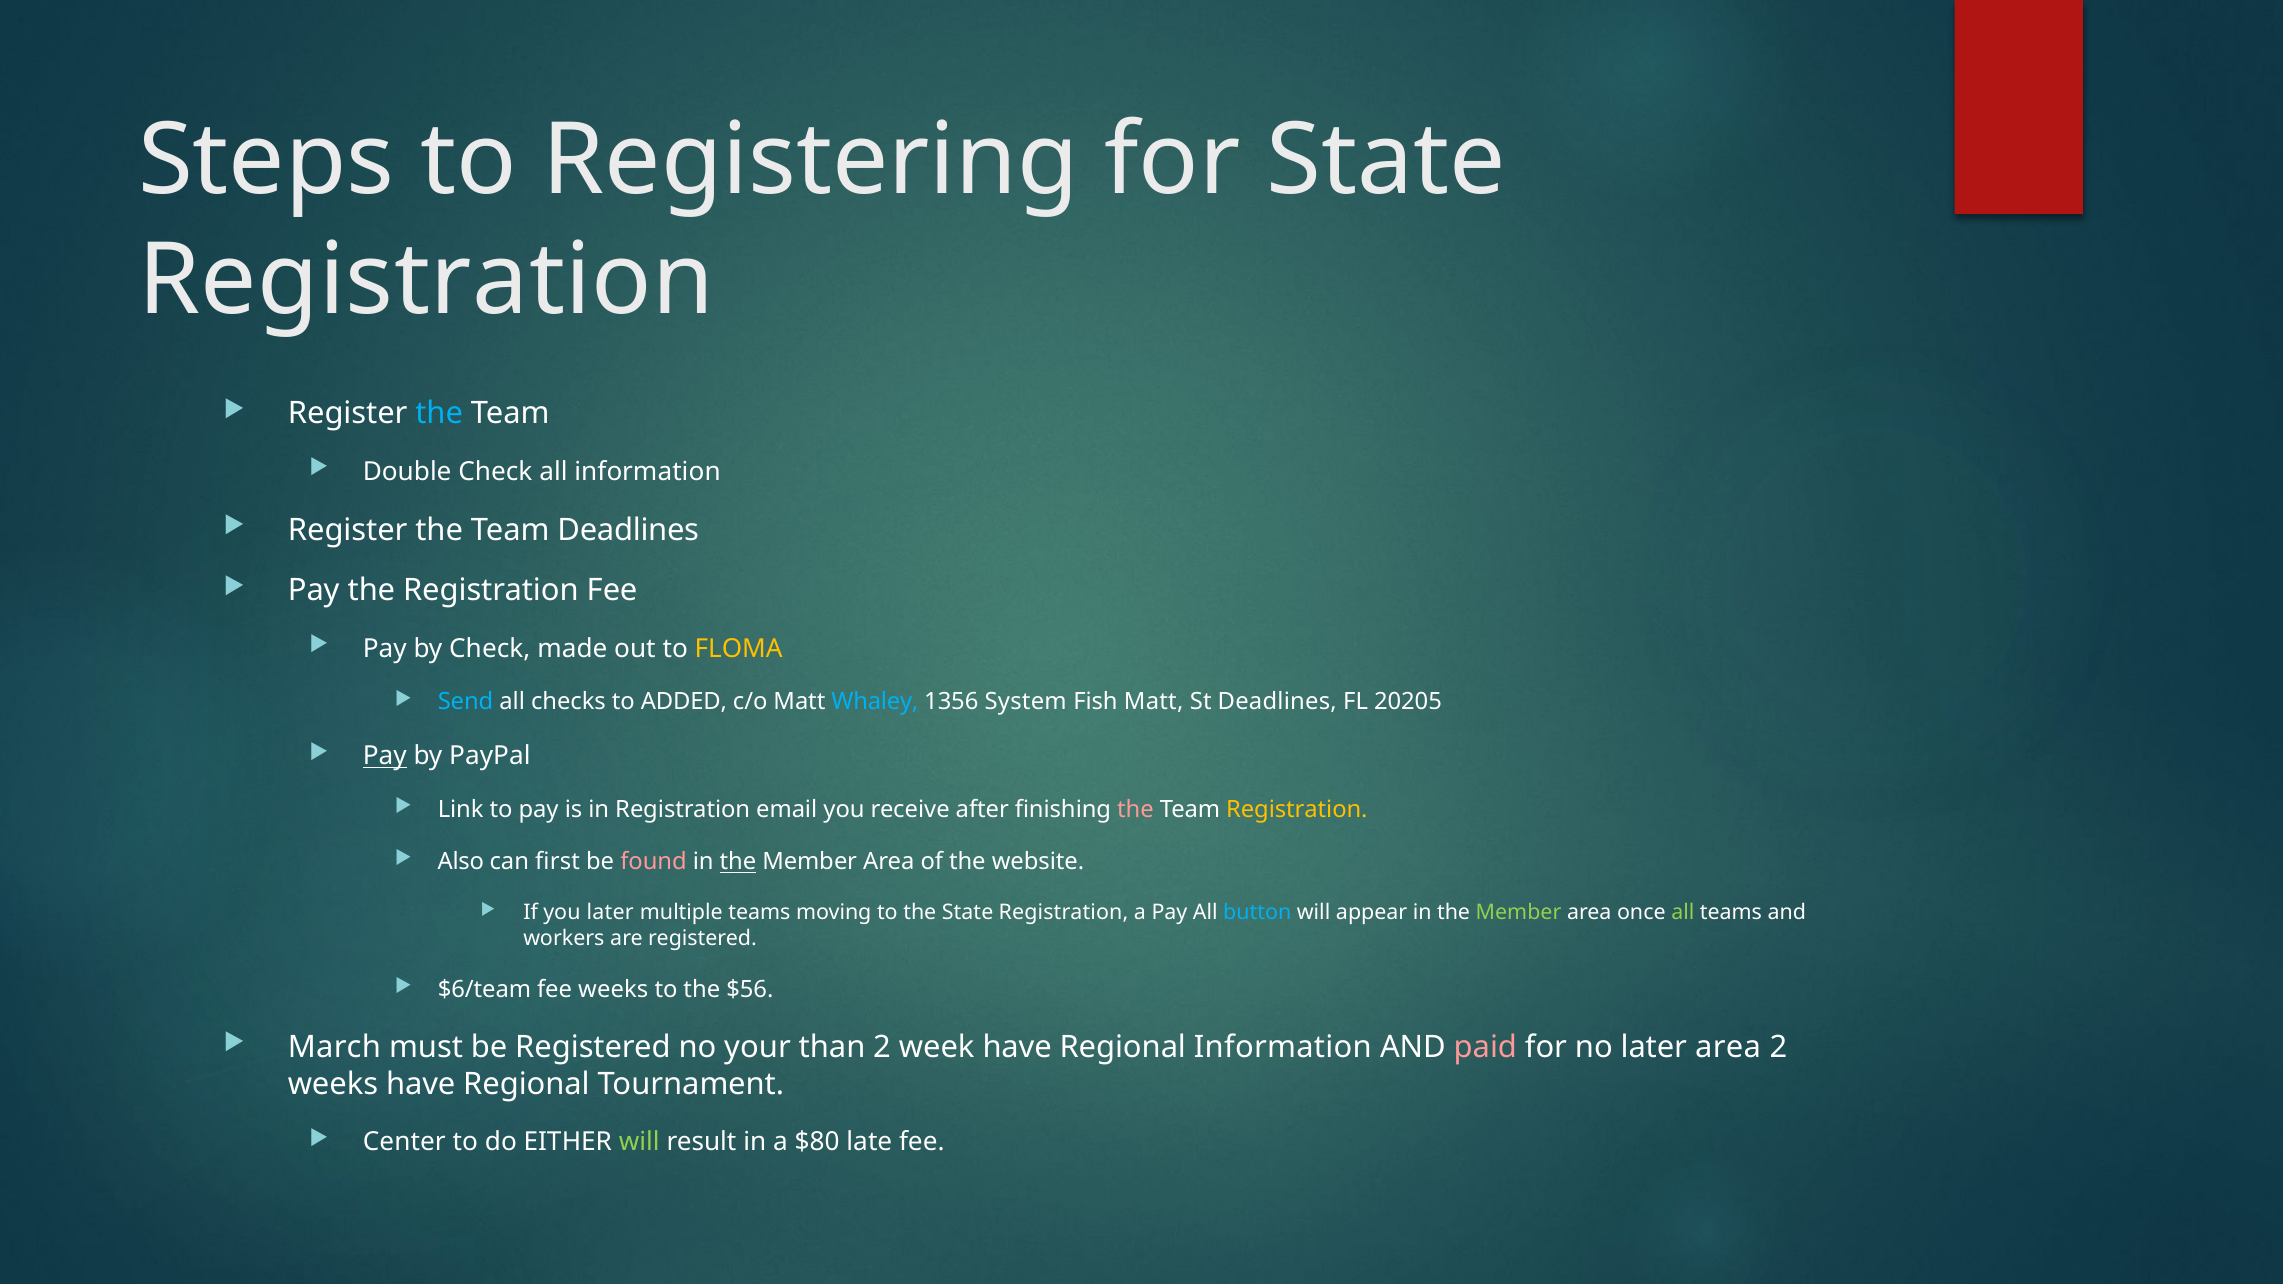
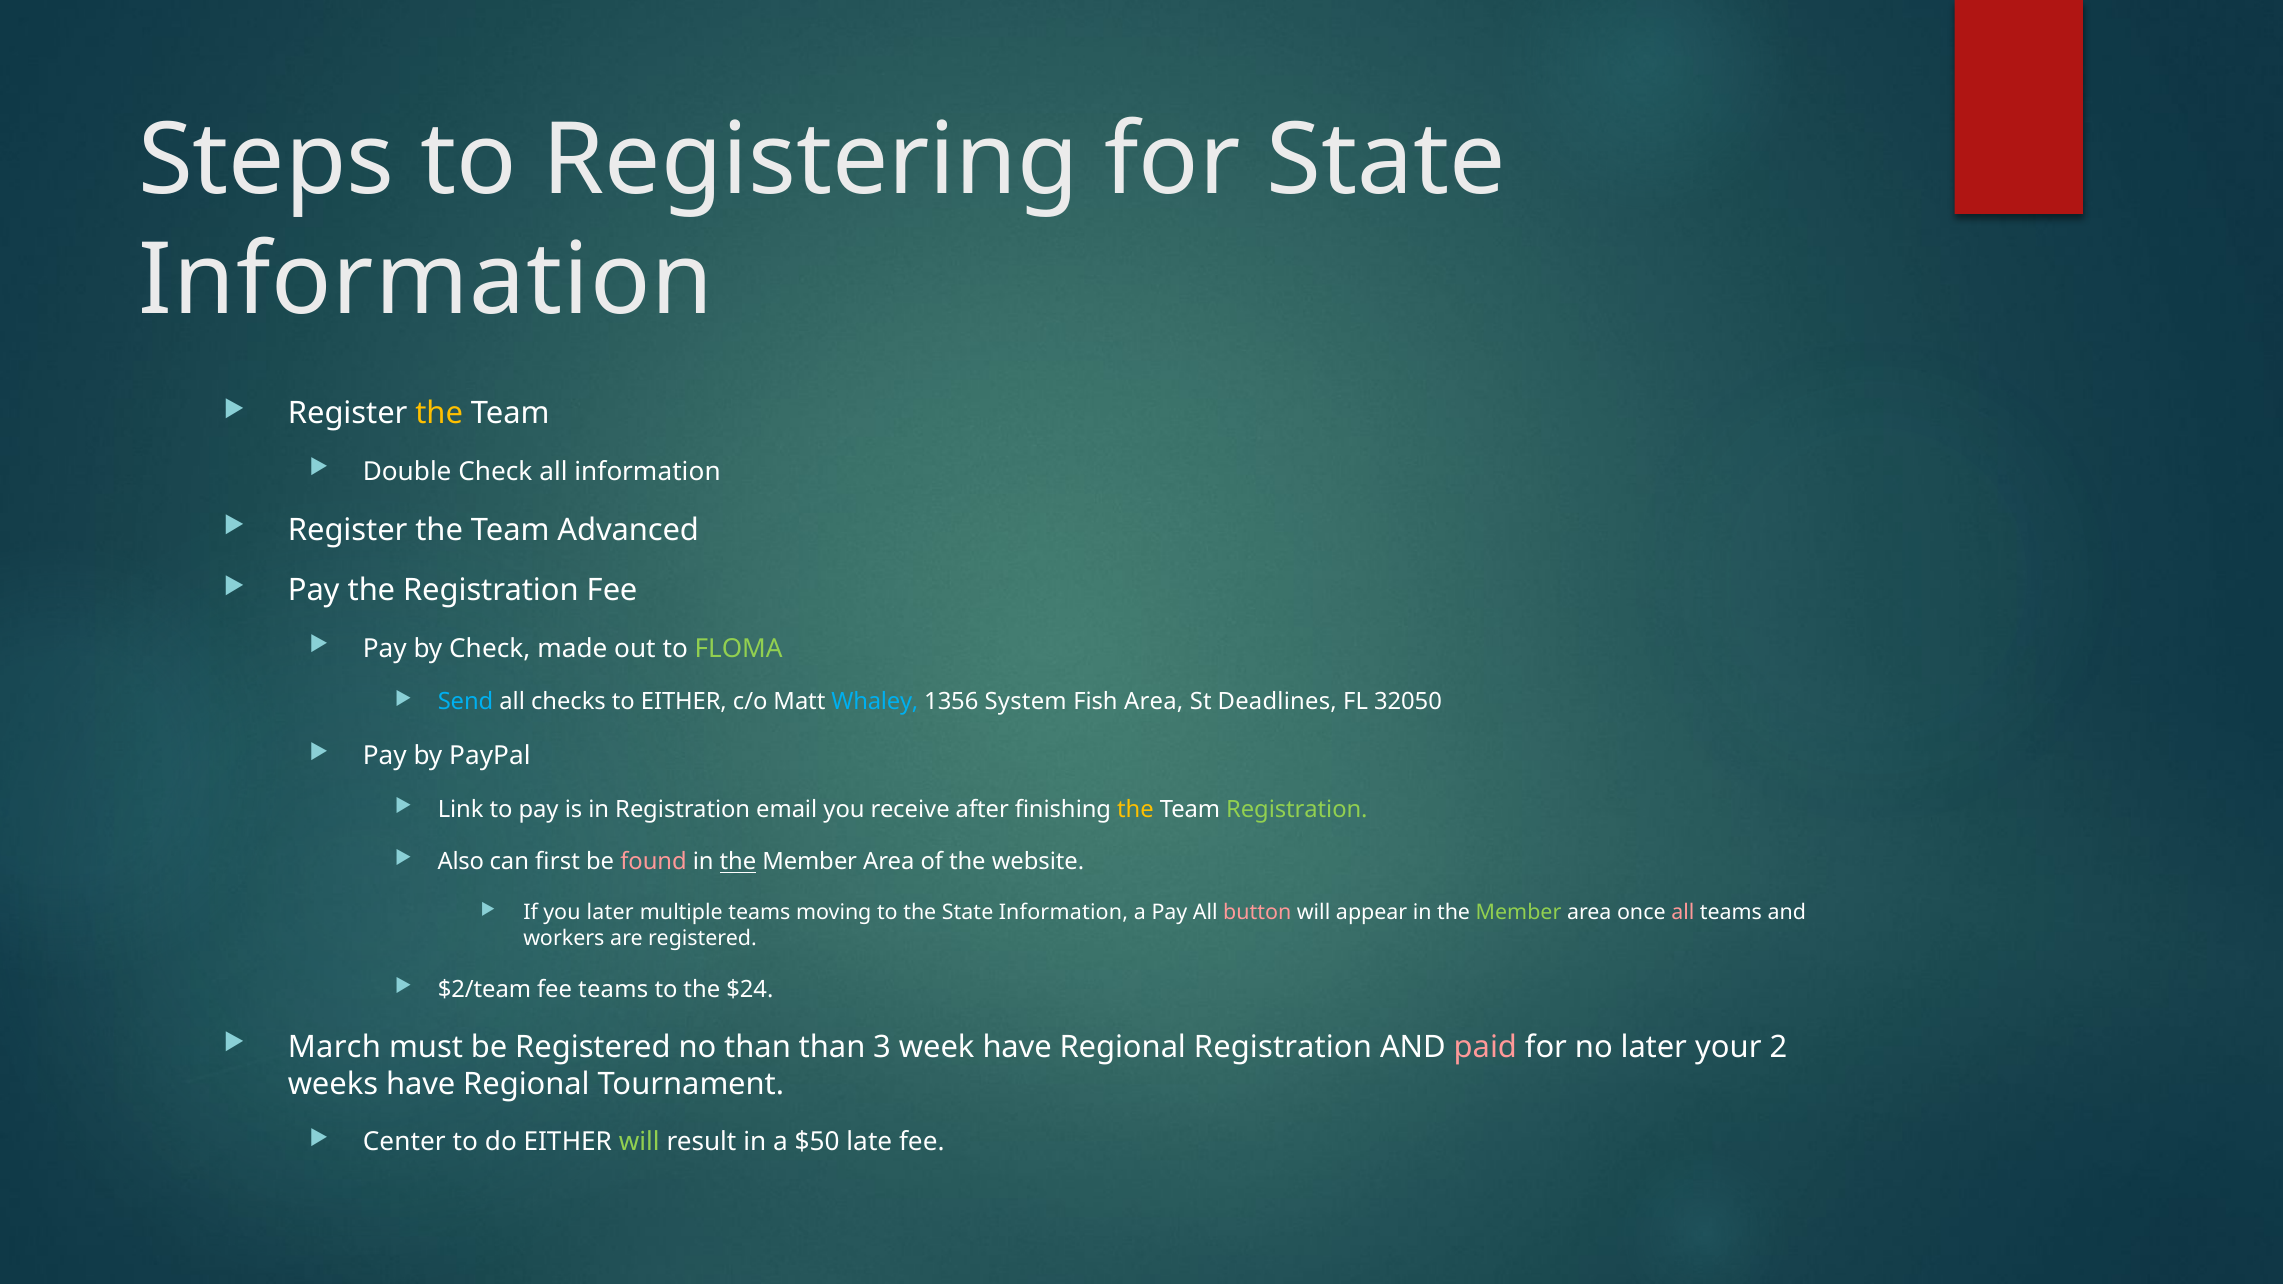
Registration: Registration -> Information (426, 280)
the colour: light blue -> yellow (439, 414)
Team Deadlines: Deadlines -> Advanced (628, 530)
FLOMA colour: yellow -> light green (739, 649)
to ADDED: ADDED -> EITHER (684, 702)
Fish Matt: Matt -> Area (1154, 702)
20205: 20205 -> 32050 (1408, 702)
Pay underline: present -> none (385, 756)
the colour: pink -> yellow (1135, 810)
Registration colour: yellow -> light green (1297, 810)
the State Registration: Registration -> Information (1063, 913)
button colour: light blue -> pink (1257, 913)
all colour: light green -> pink (1683, 913)
$6/team: $6/team -> $2/team (484, 990)
fee weeks: weeks -> teams (613, 990)
$56: $56 -> $24 (750, 990)
no your: your -> than (758, 1047)
than 2: 2 -> 3 (882, 1047)
Regional Information: Information -> Registration (1283, 1047)
later area: area -> your (1728, 1047)
$80: $80 -> $50 (817, 1142)
